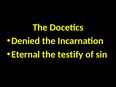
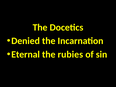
testify: testify -> rubies (70, 54)
